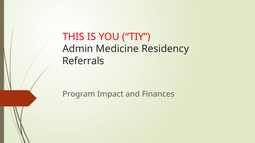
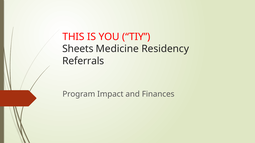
Admin: Admin -> Sheets (78, 49)
